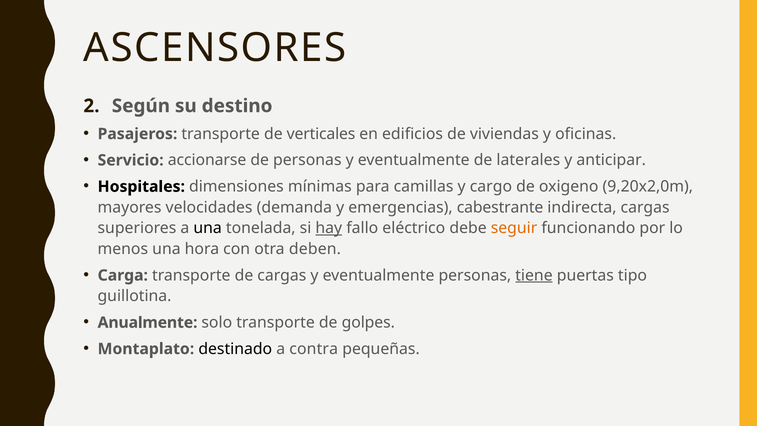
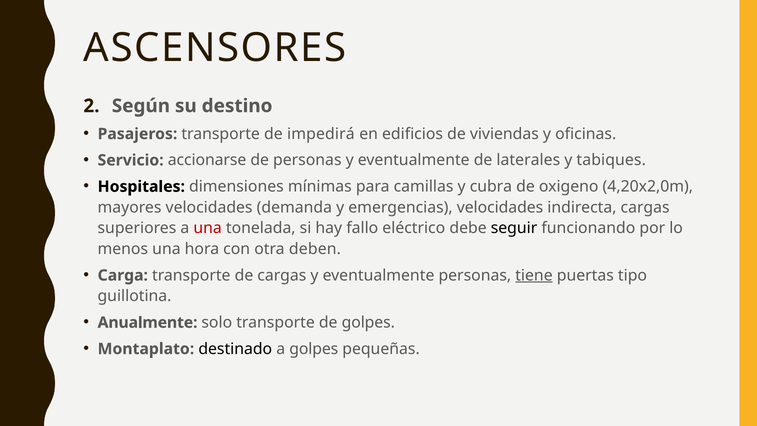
verticales: verticales -> impedirá (321, 134)
anticipar: anticipar -> tabiques (611, 160)
cargo: cargo -> cubra (491, 187)
9,20x2,0m: 9,20x2,0m -> 4,20x2,0m (648, 187)
emergencias cabestrante: cabestrante -> velocidades (500, 207)
una colour: black -> red (208, 228)
hay underline: present -> none (329, 228)
seguir colour: orange -> black (514, 228)
a contra: contra -> golpes (314, 349)
